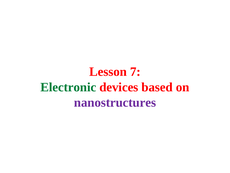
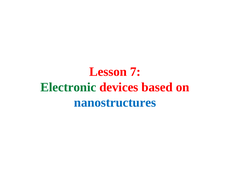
nanostructures colour: purple -> blue (115, 102)
